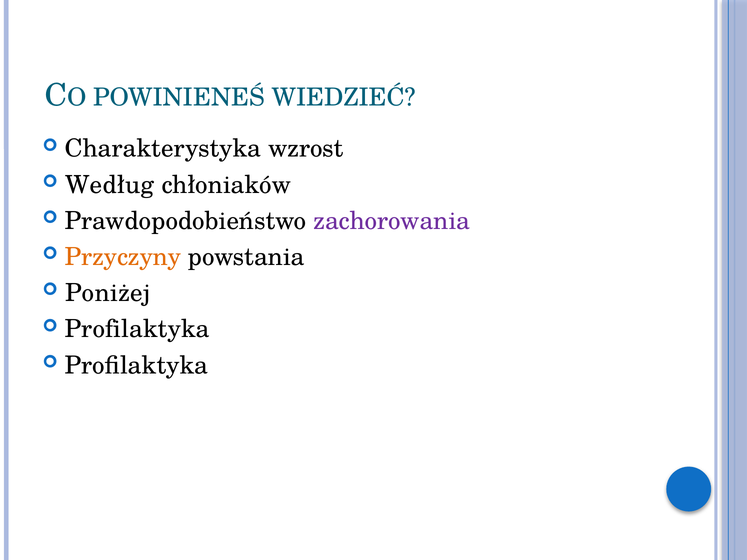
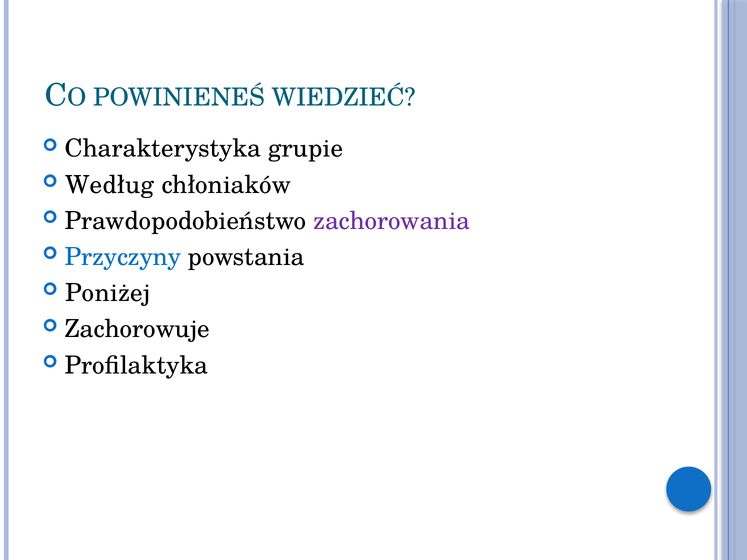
wzrost: wzrost -> grupie (306, 149)
Przyczyny colour: orange -> blue (123, 257)
Profilaktyka: Profilaktyka -> Zachorowuje (137, 329)
